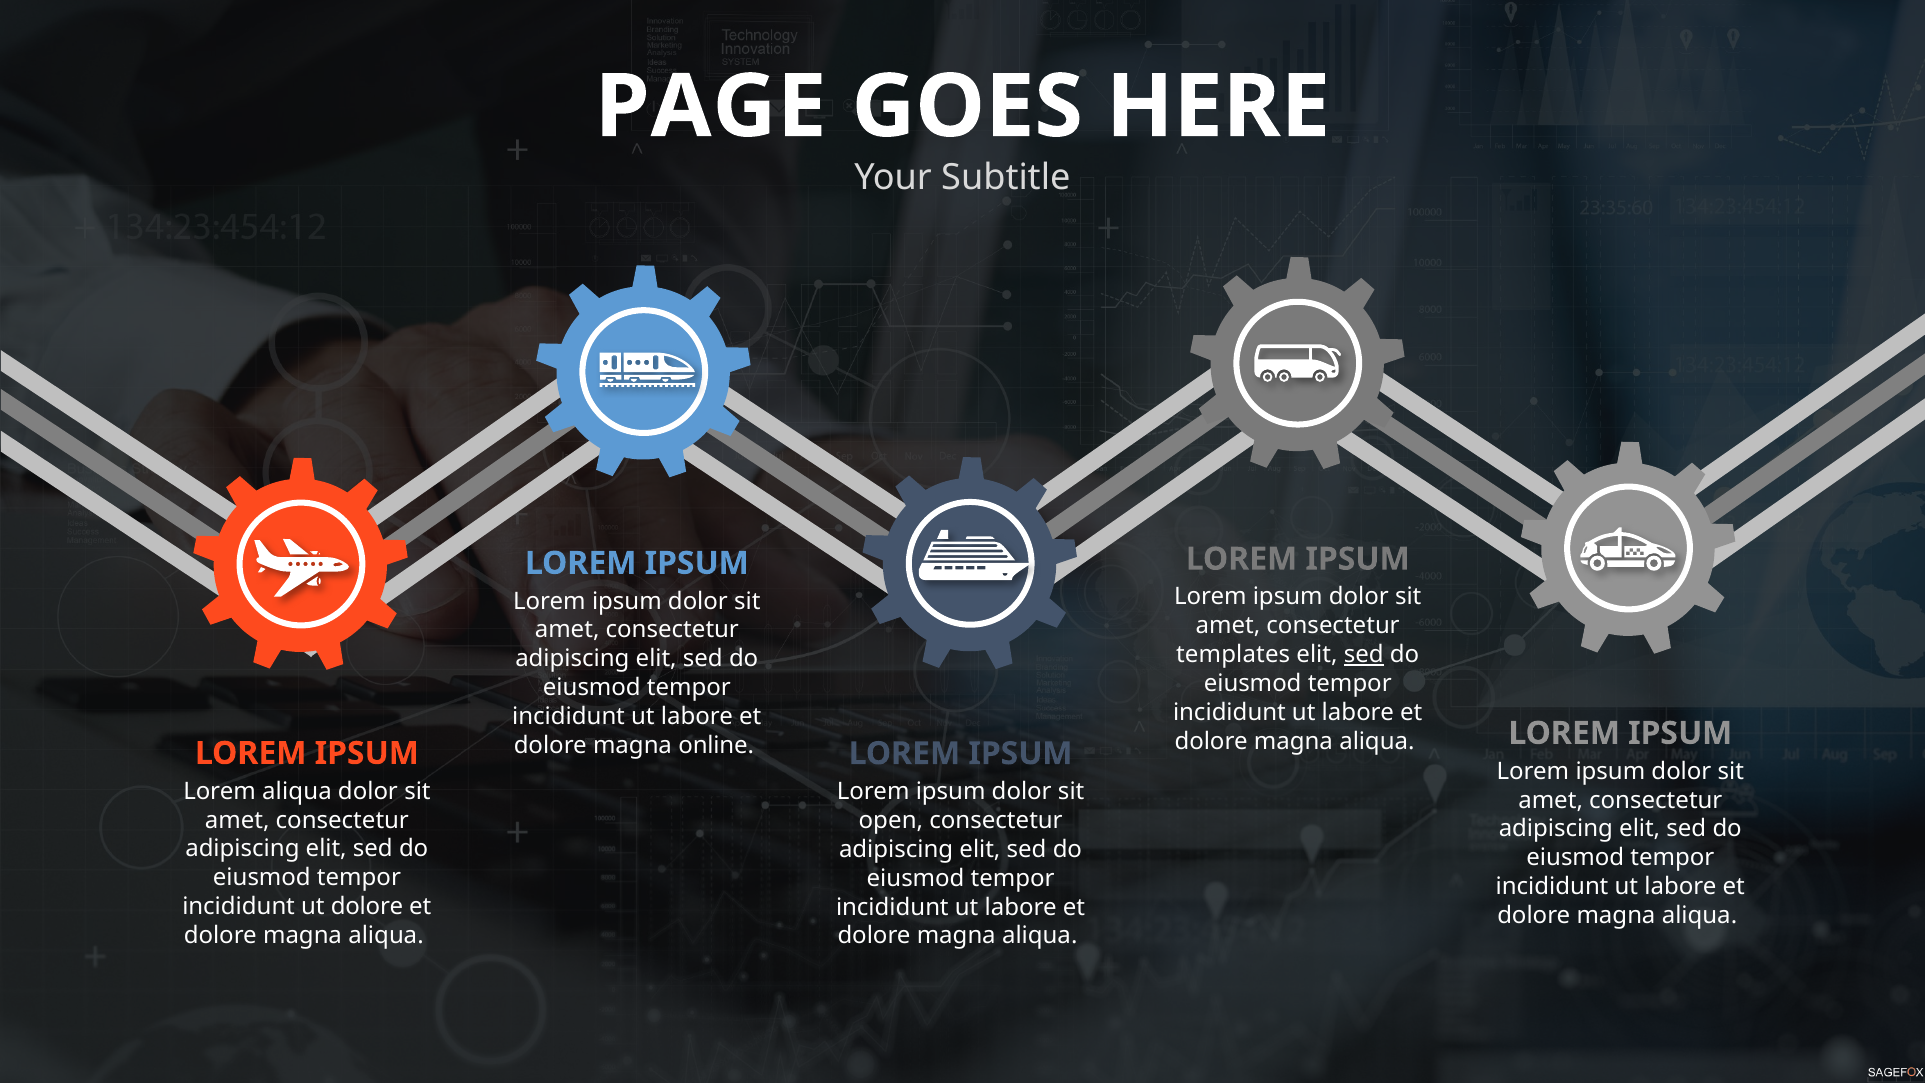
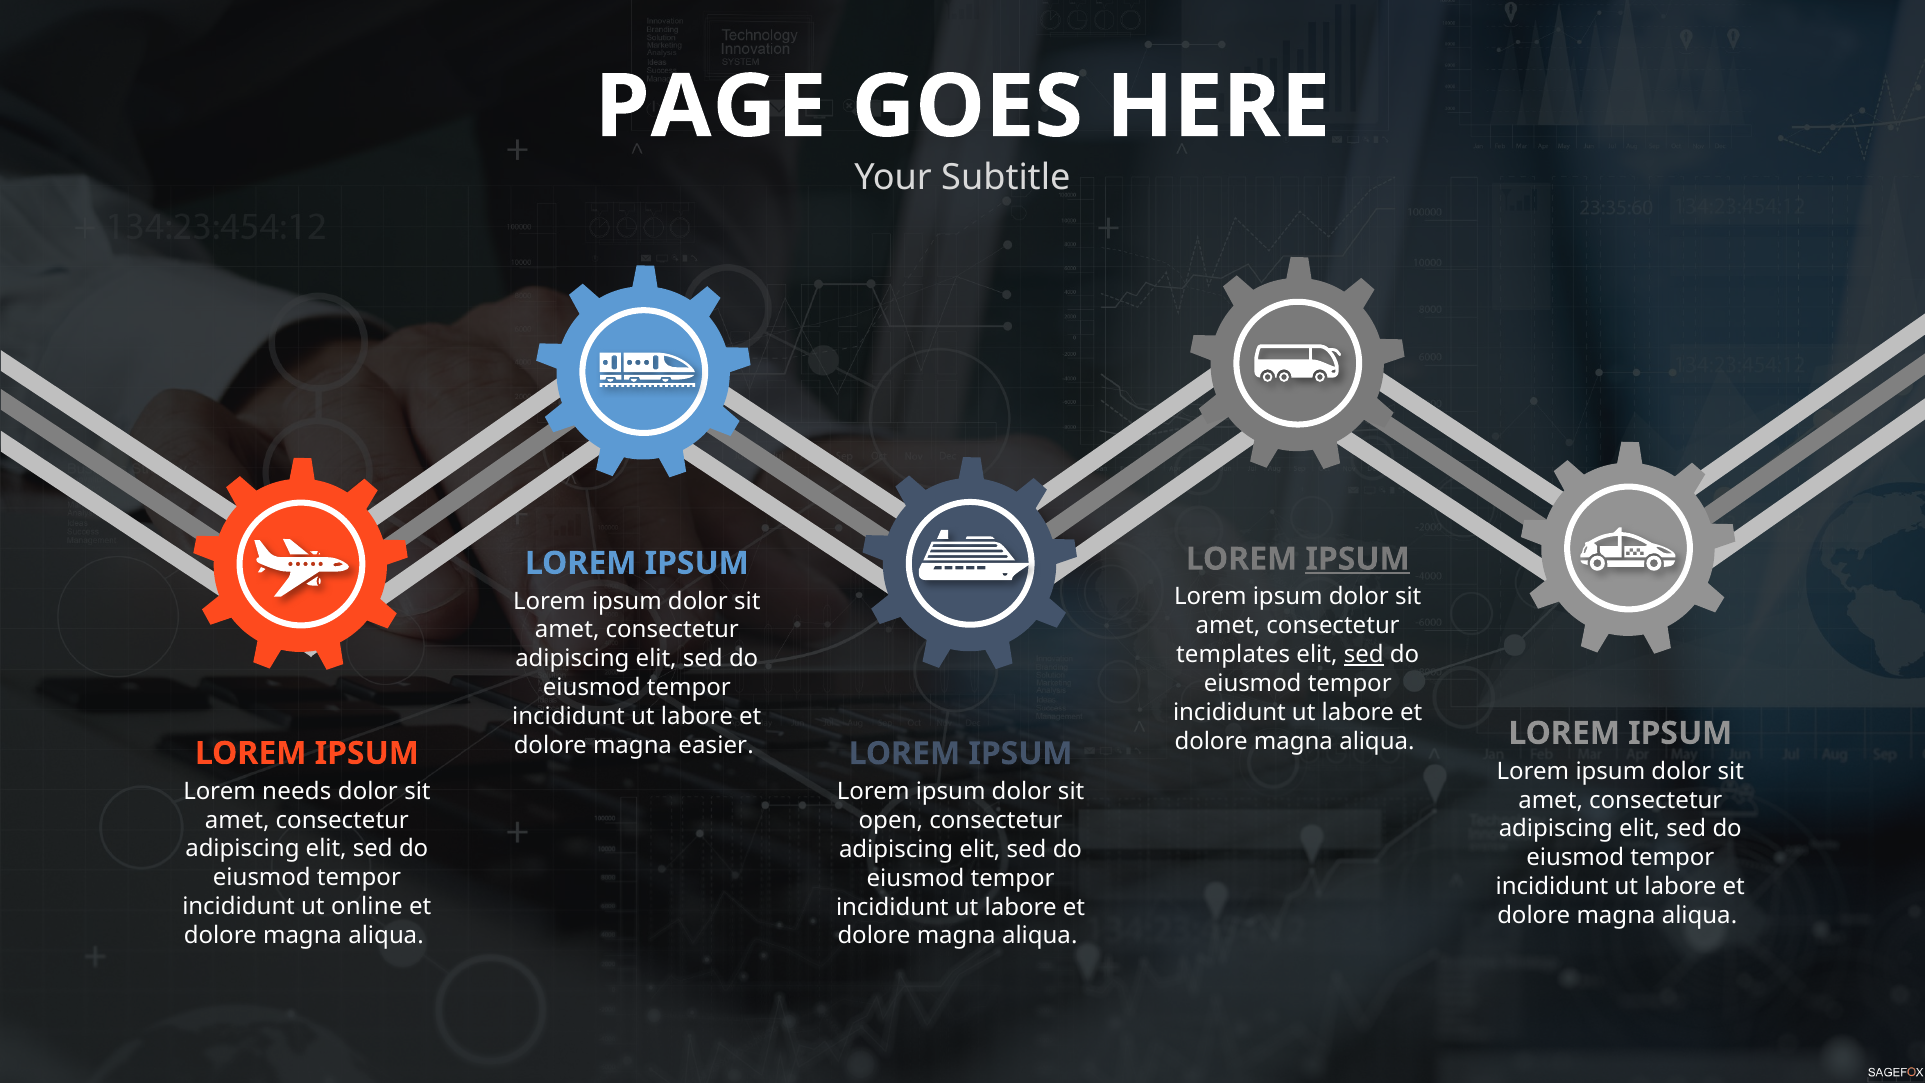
IPSUM underline: none -> present (1358, 559)
online: online -> easier (716, 745)
Lorem aliqua: aliqua -> needs (297, 791)
ut dolore: dolore -> online (367, 907)
